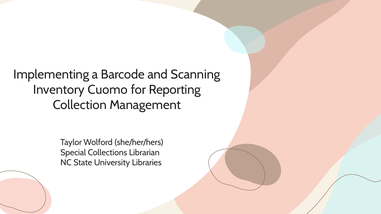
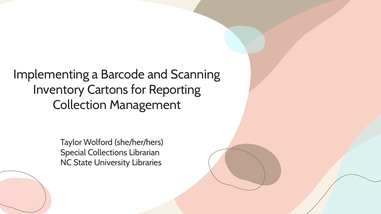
Cuomo: Cuomo -> Cartons (108, 90)
